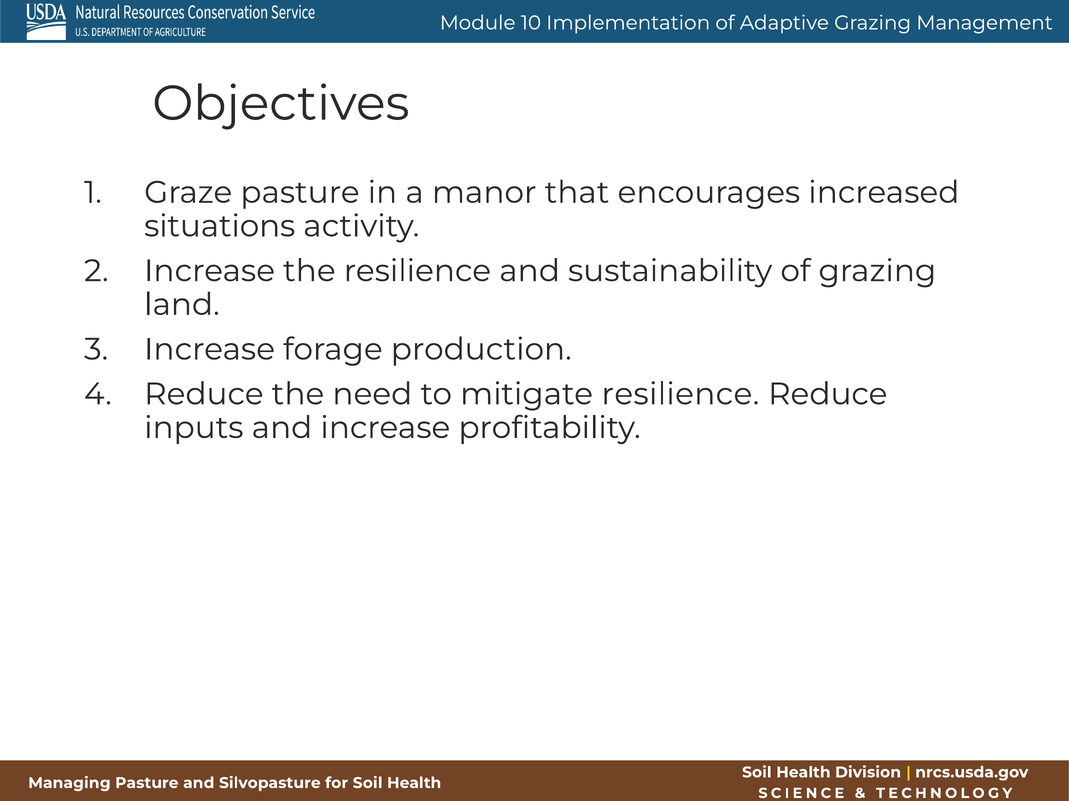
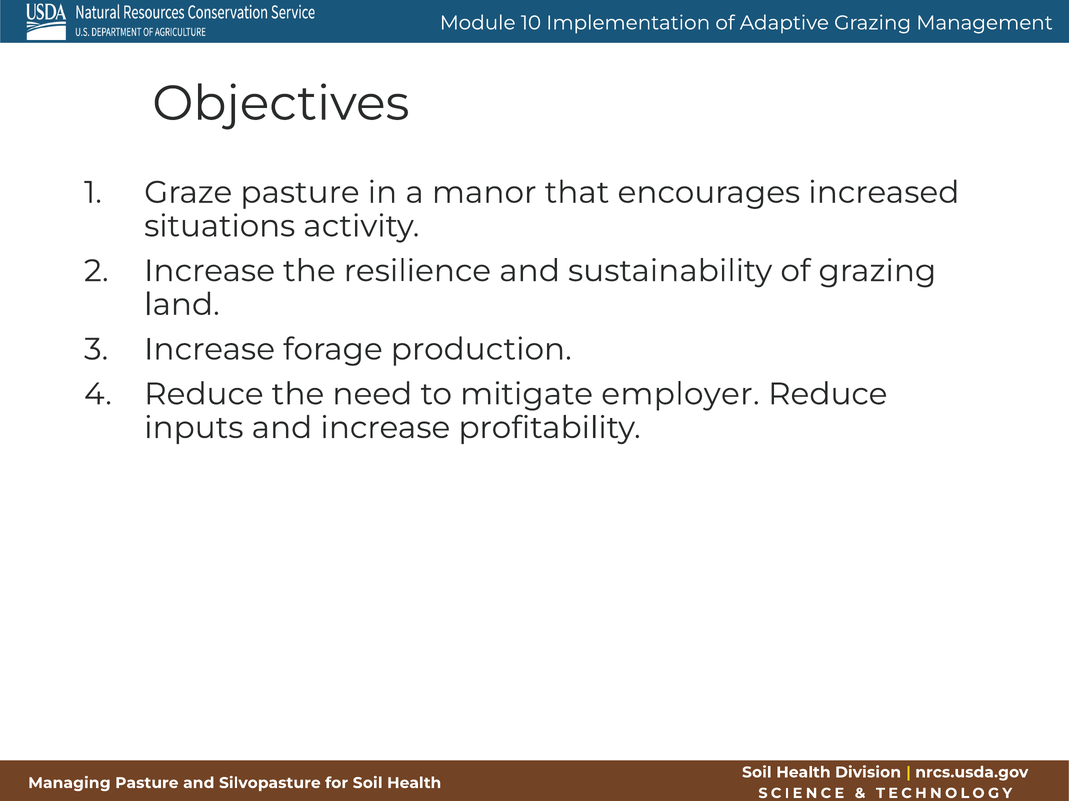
mitigate resilience: resilience -> employer (680, 394)
